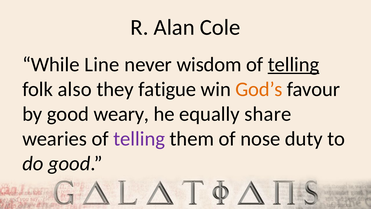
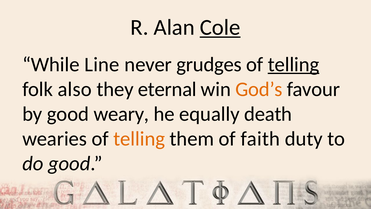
Cole underline: none -> present (220, 27)
wisdom: wisdom -> grudges (209, 64)
fatigue: fatigue -> eternal (167, 89)
share: share -> death (268, 114)
telling colour: purple -> orange (139, 139)
nose: nose -> faith (260, 139)
